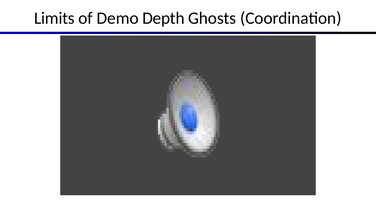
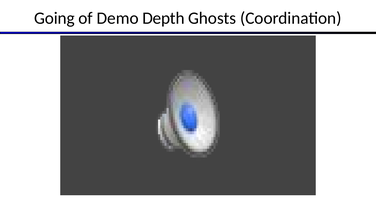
Limits: Limits -> Going (54, 18)
